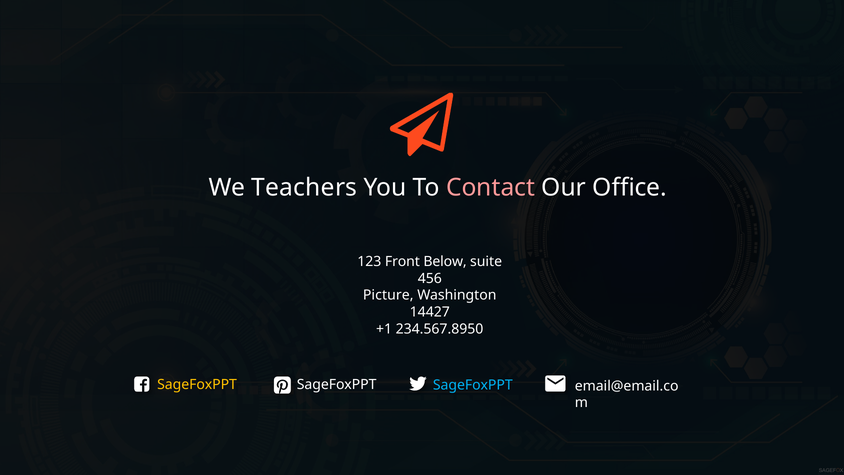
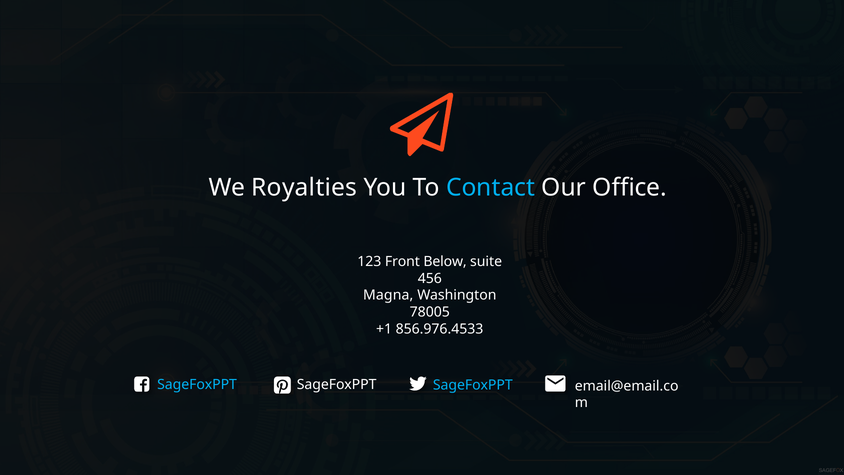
Teachers: Teachers -> Royalties (304, 188)
Contact colour: pink -> light blue (491, 188)
Picture: Picture -> Magna (388, 295)
14427: 14427 -> 78005 (430, 312)
234.567.8950: 234.567.8950 -> 856.976.4533 (439, 329)
SageFoxPPT colour: yellow -> light blue (197, 384)
